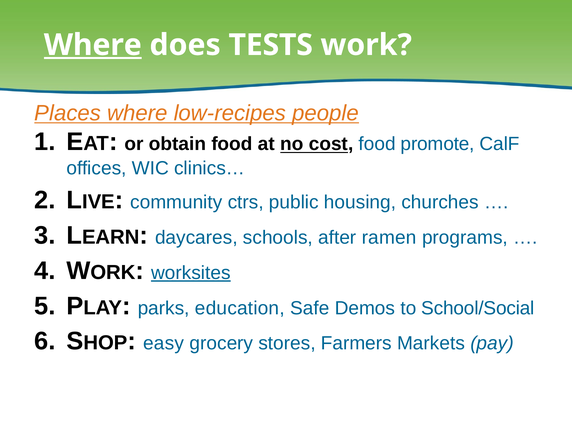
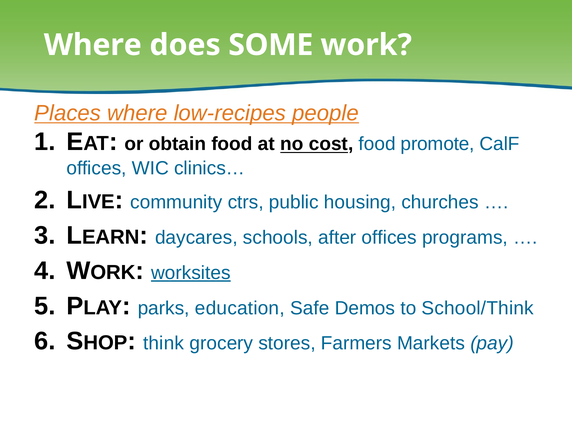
Where underline: present -> none (93, 45)
TESTS: TESTS -> SOME (271, 45)
after ramen: ramen -> offices (389, 237)
School/Social: School/Social -> School/Think (478, 308)
easy: easy -> think (164, 343)
